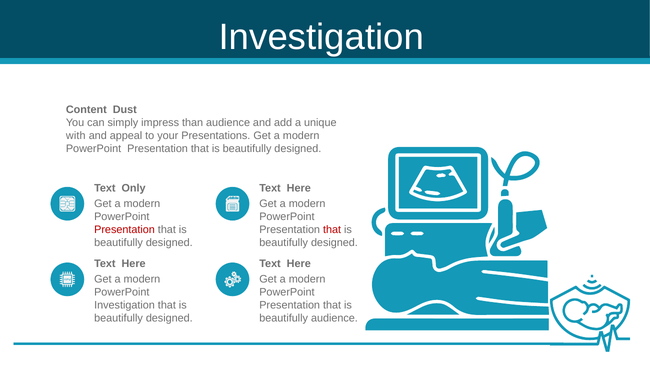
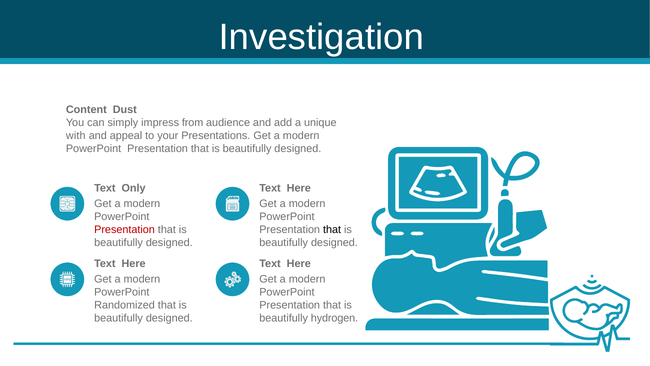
than: than -> from (193, 123)
that colour: red -> black (332, 229)
Investigation: Investigation -> Randomized (125, 305)
beautifully audience: audience -> hydrogen (334, 318)
